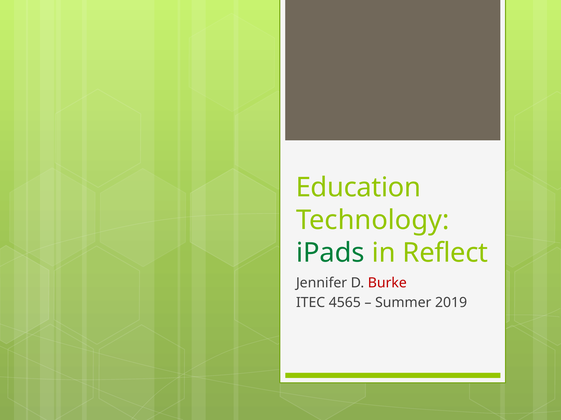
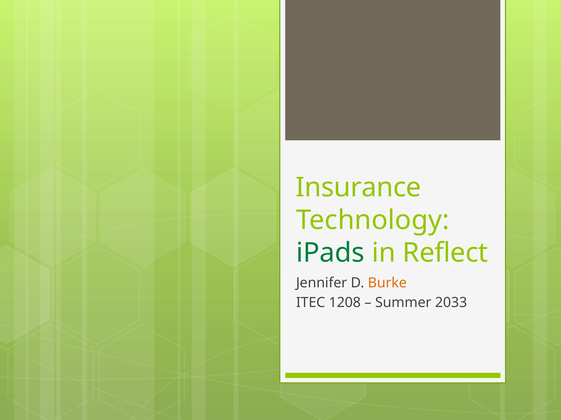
Education: Education -> Insurance (358, 188)
Burke colour: red -> orange (387, 283)
4565: 4565 -> 1208 (345, 303)
2019: 2019 -> 2033 (451, 303)
